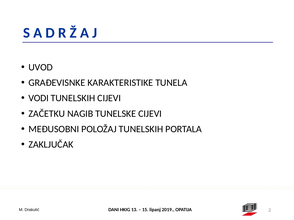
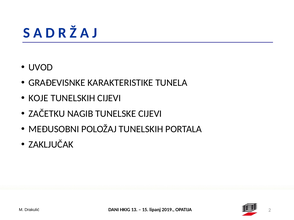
VODI: VODI -> KOJE (38, 98)
